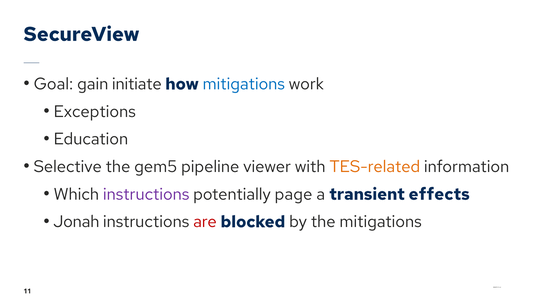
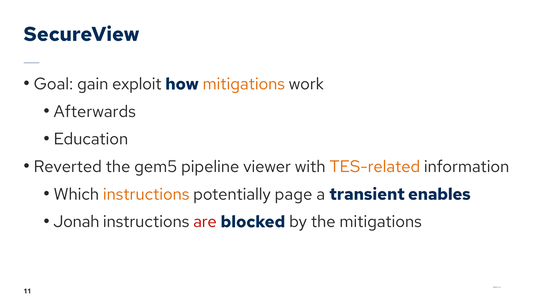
initiate: initiate -> exploit (137, 84)
mitigations colour: blue -> orange (244, 84)
Exceptions: Exceptions -> Afterwards (95, 112)
Selective: Selective -> Reverted (68, 167)
instructions colour: purple -> orange (146, 194)
effects: effects -> enables (439, 194)
